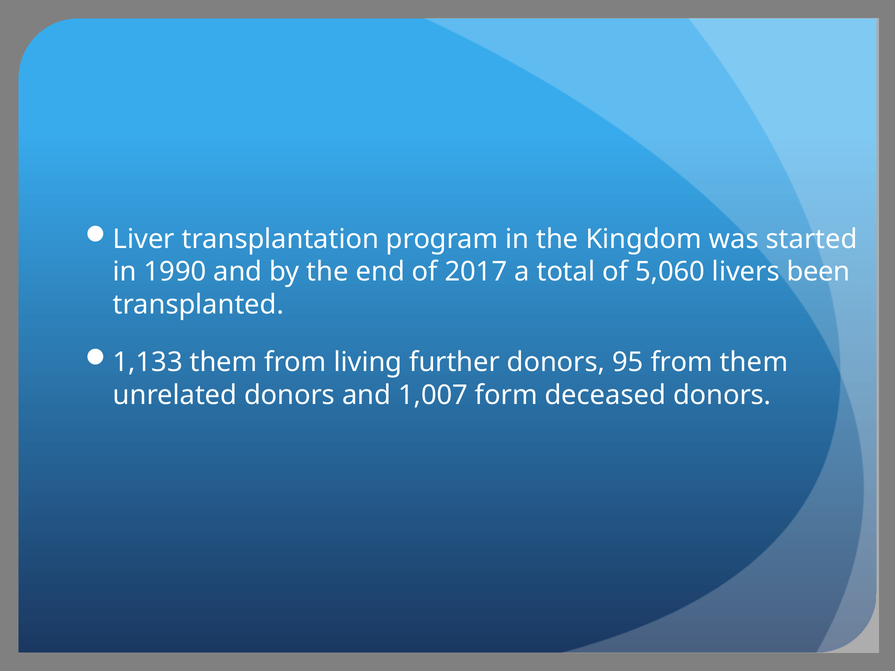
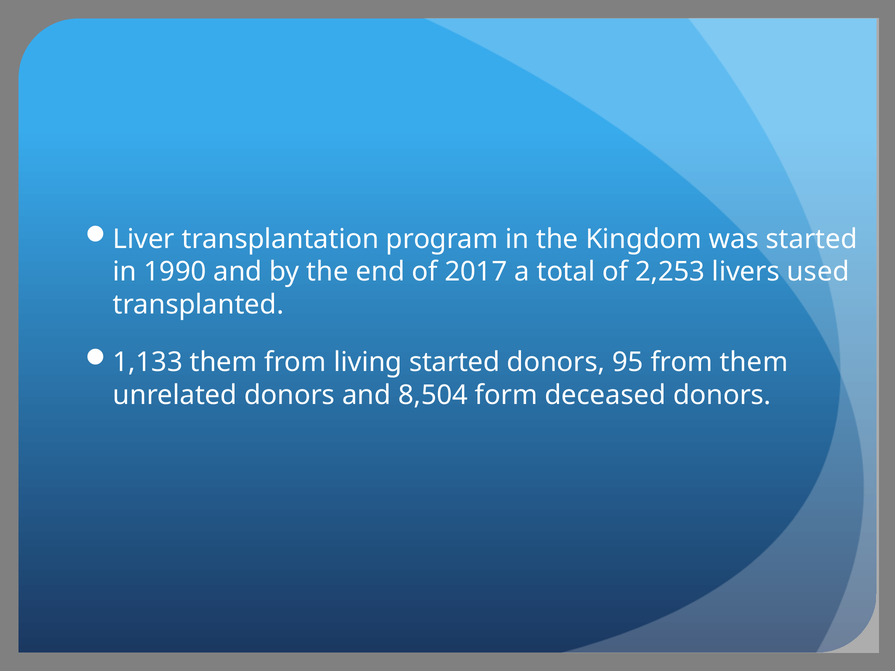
5,060: 5,060 -> 2,253 (670, 272)
been: been -> used (818, 272)
living further: further -> started (455, 362)
1,007: 1,007 -> 8,504 (433, 395)
